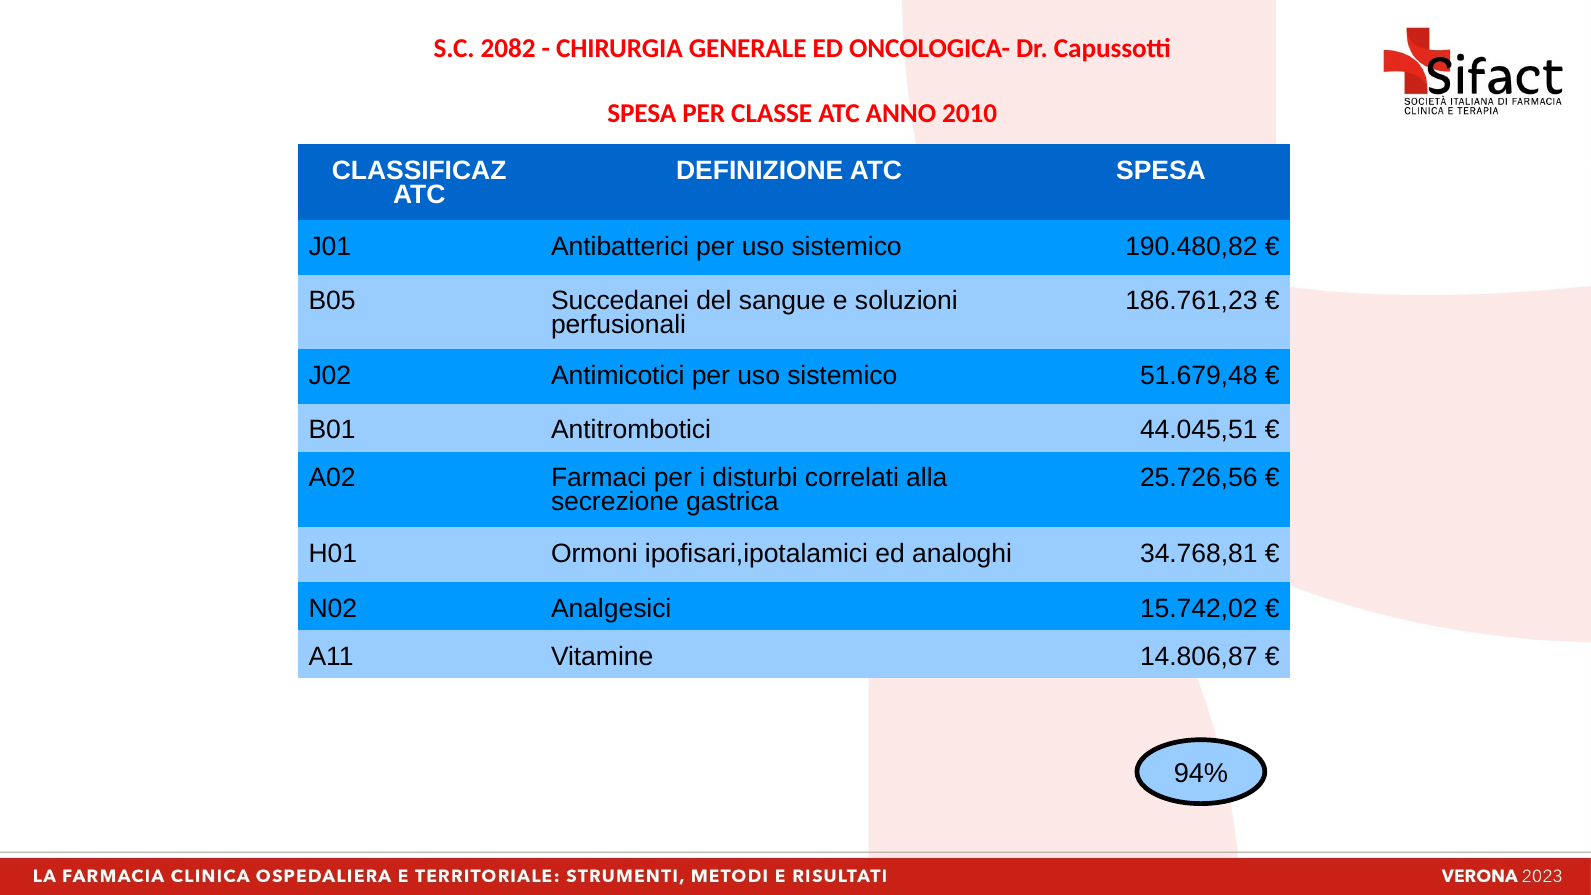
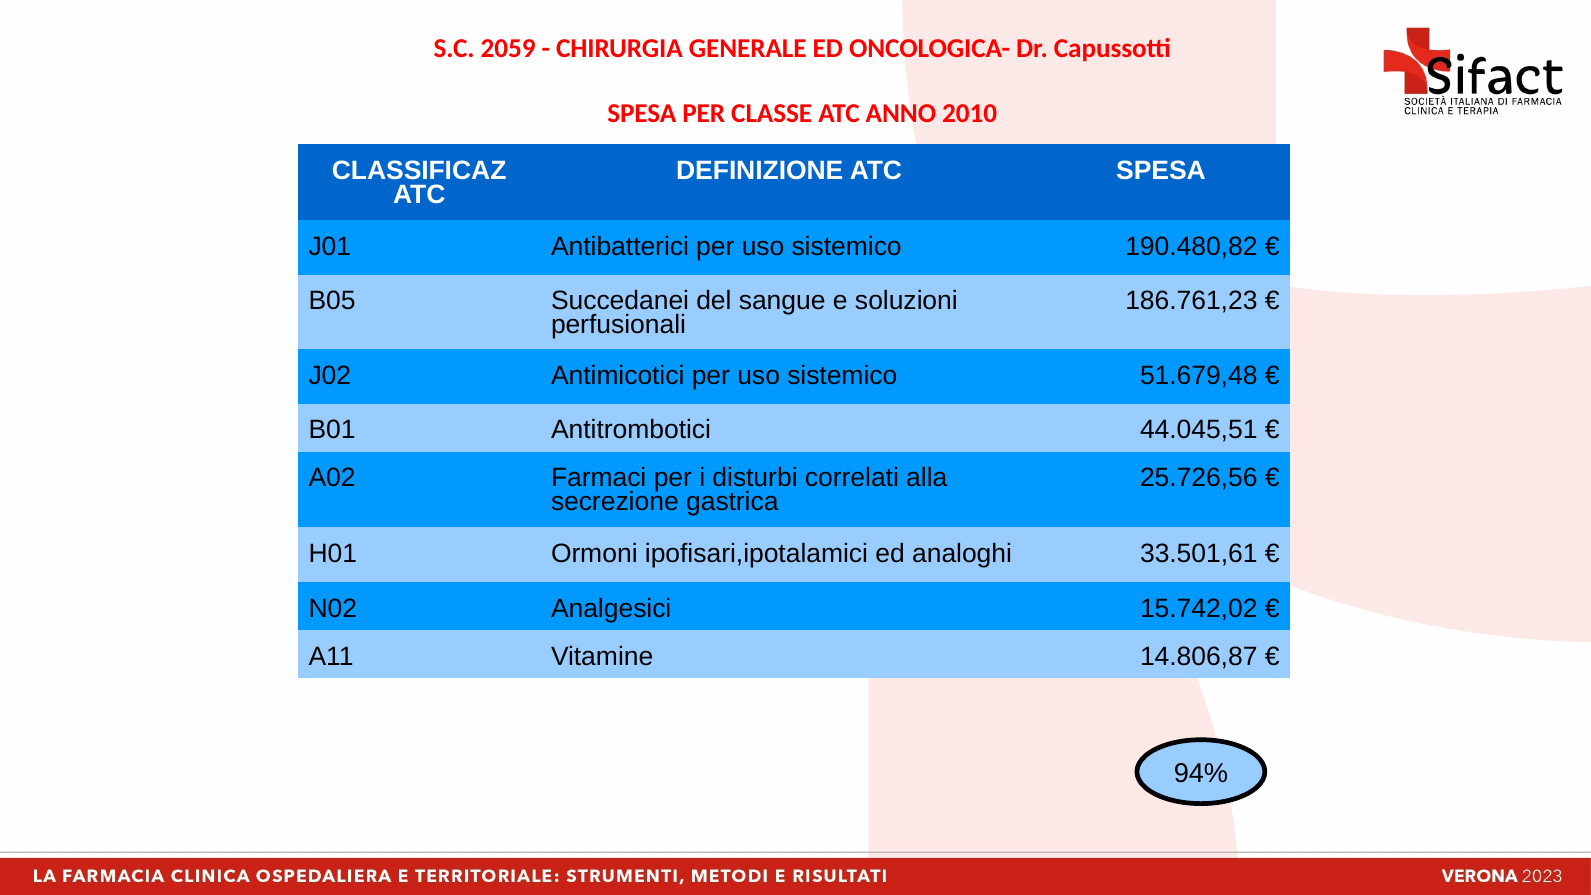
2082: 2082 -> 2059 (508, 48)
34.768,81: 34.768,81 -> 33.501,61 (1199, 554)
